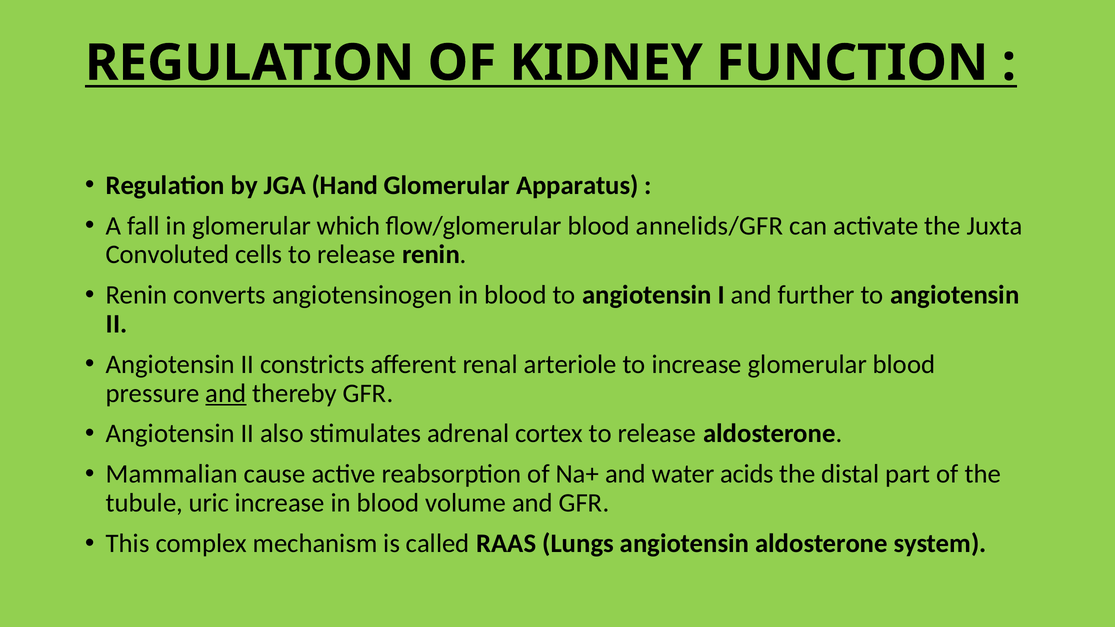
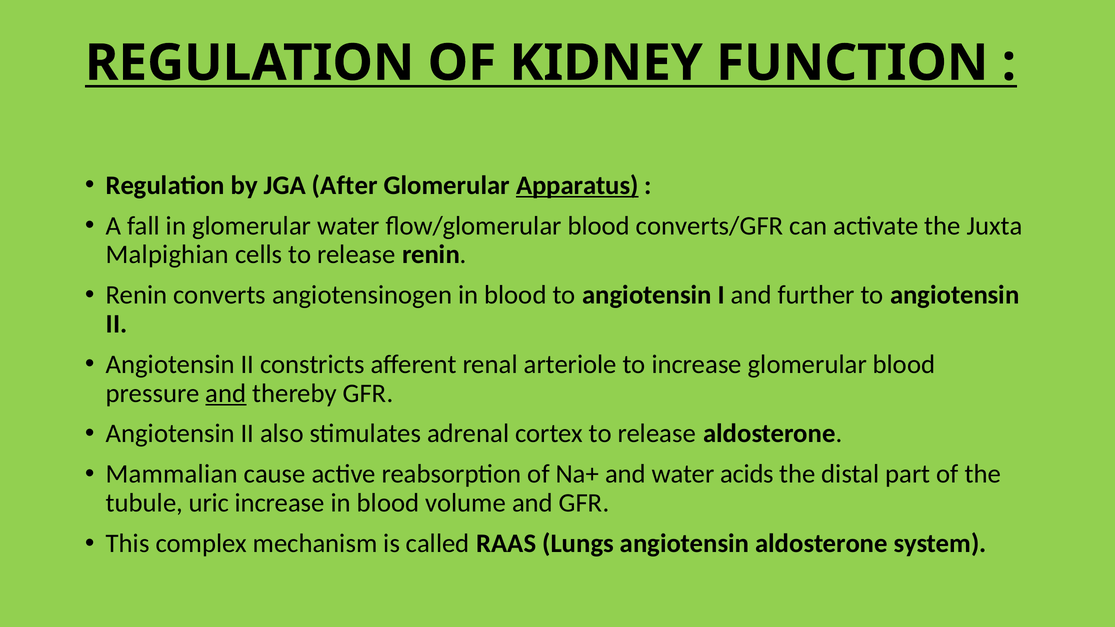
Hand: Hand -> After (345, 185)
Apparatus underline: none -> present (577, 185)
glomerular which: which -> water (348, 226)
annelids/GFR: annelids/GFR -> converts/GFR (710, 226)
Convoluted: Convoluted -> Malpighian (167, 255)
